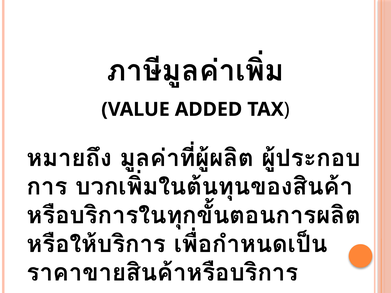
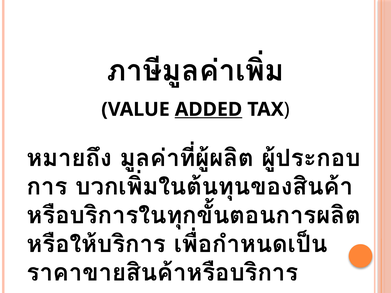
ADDED underline: none -> present (209, 109)
